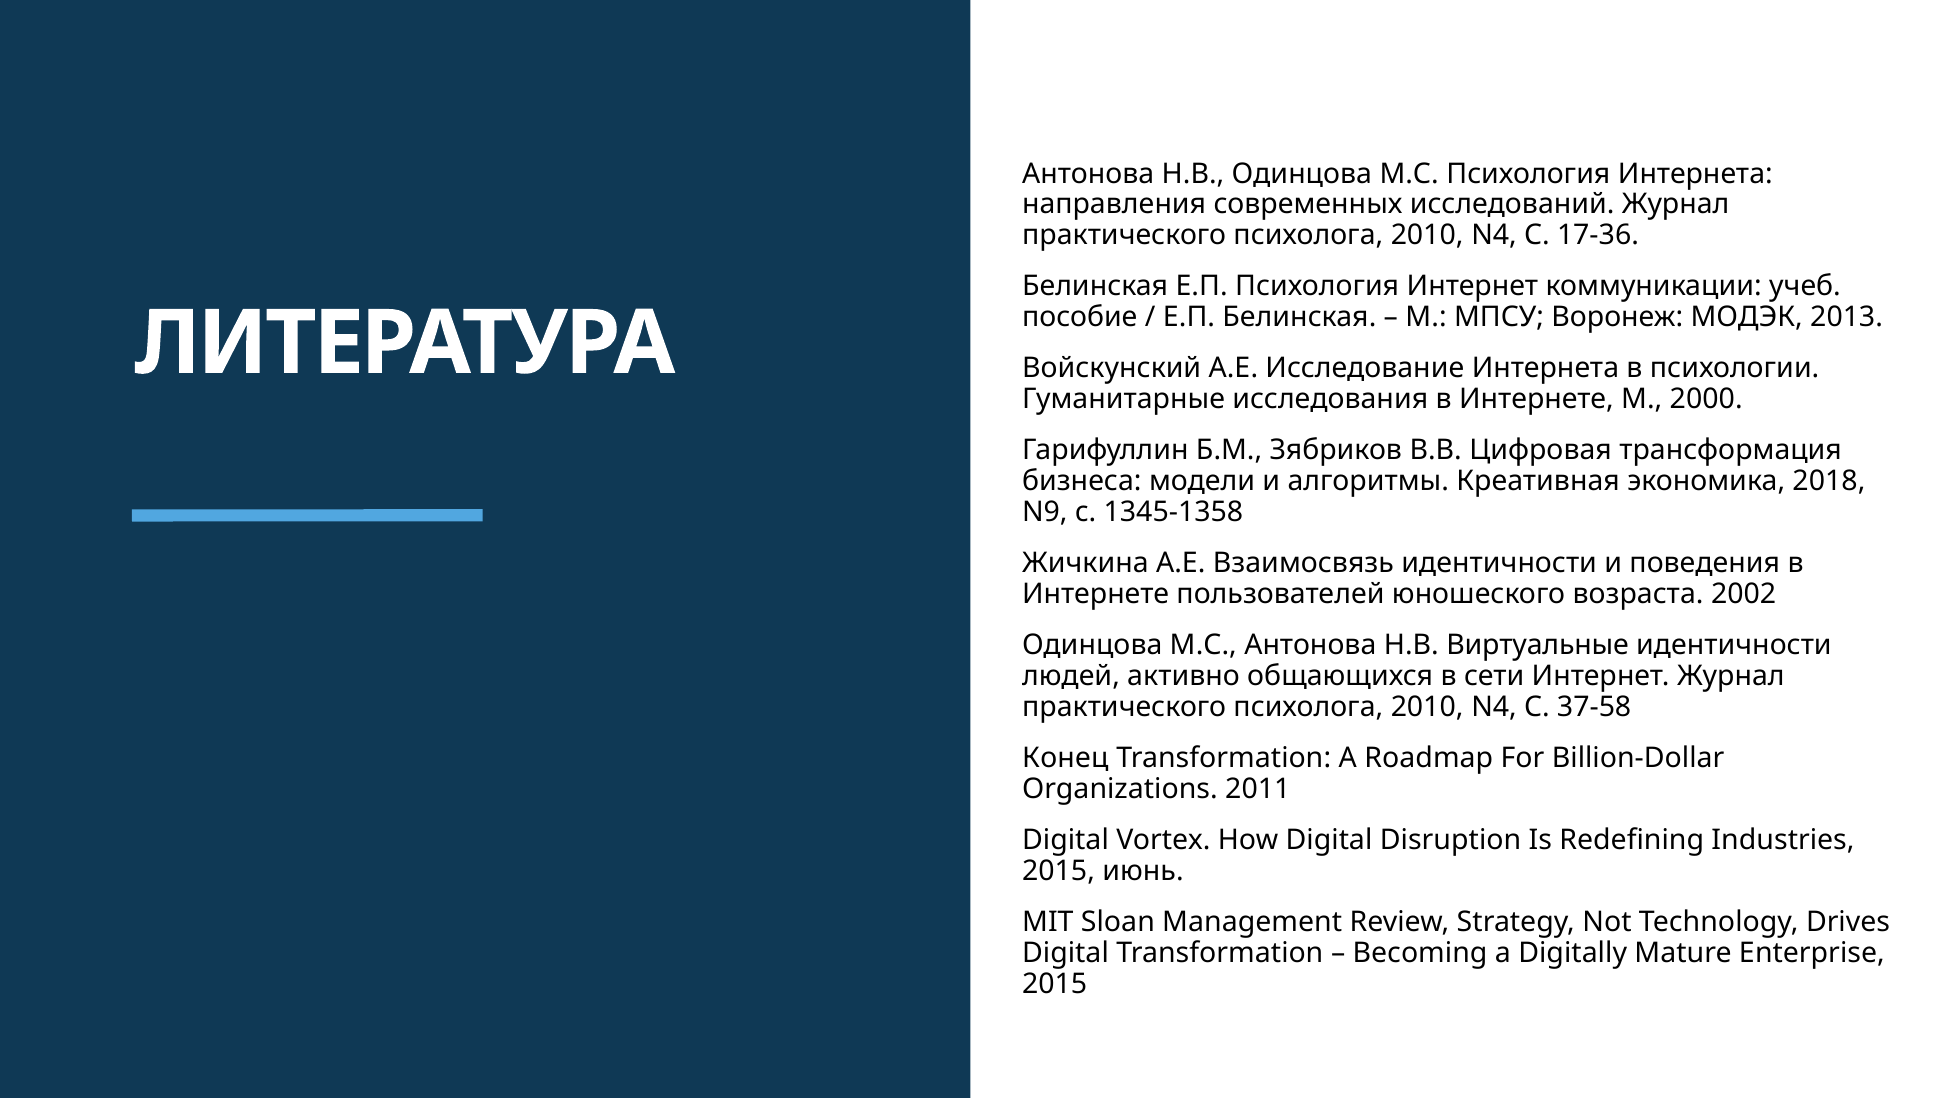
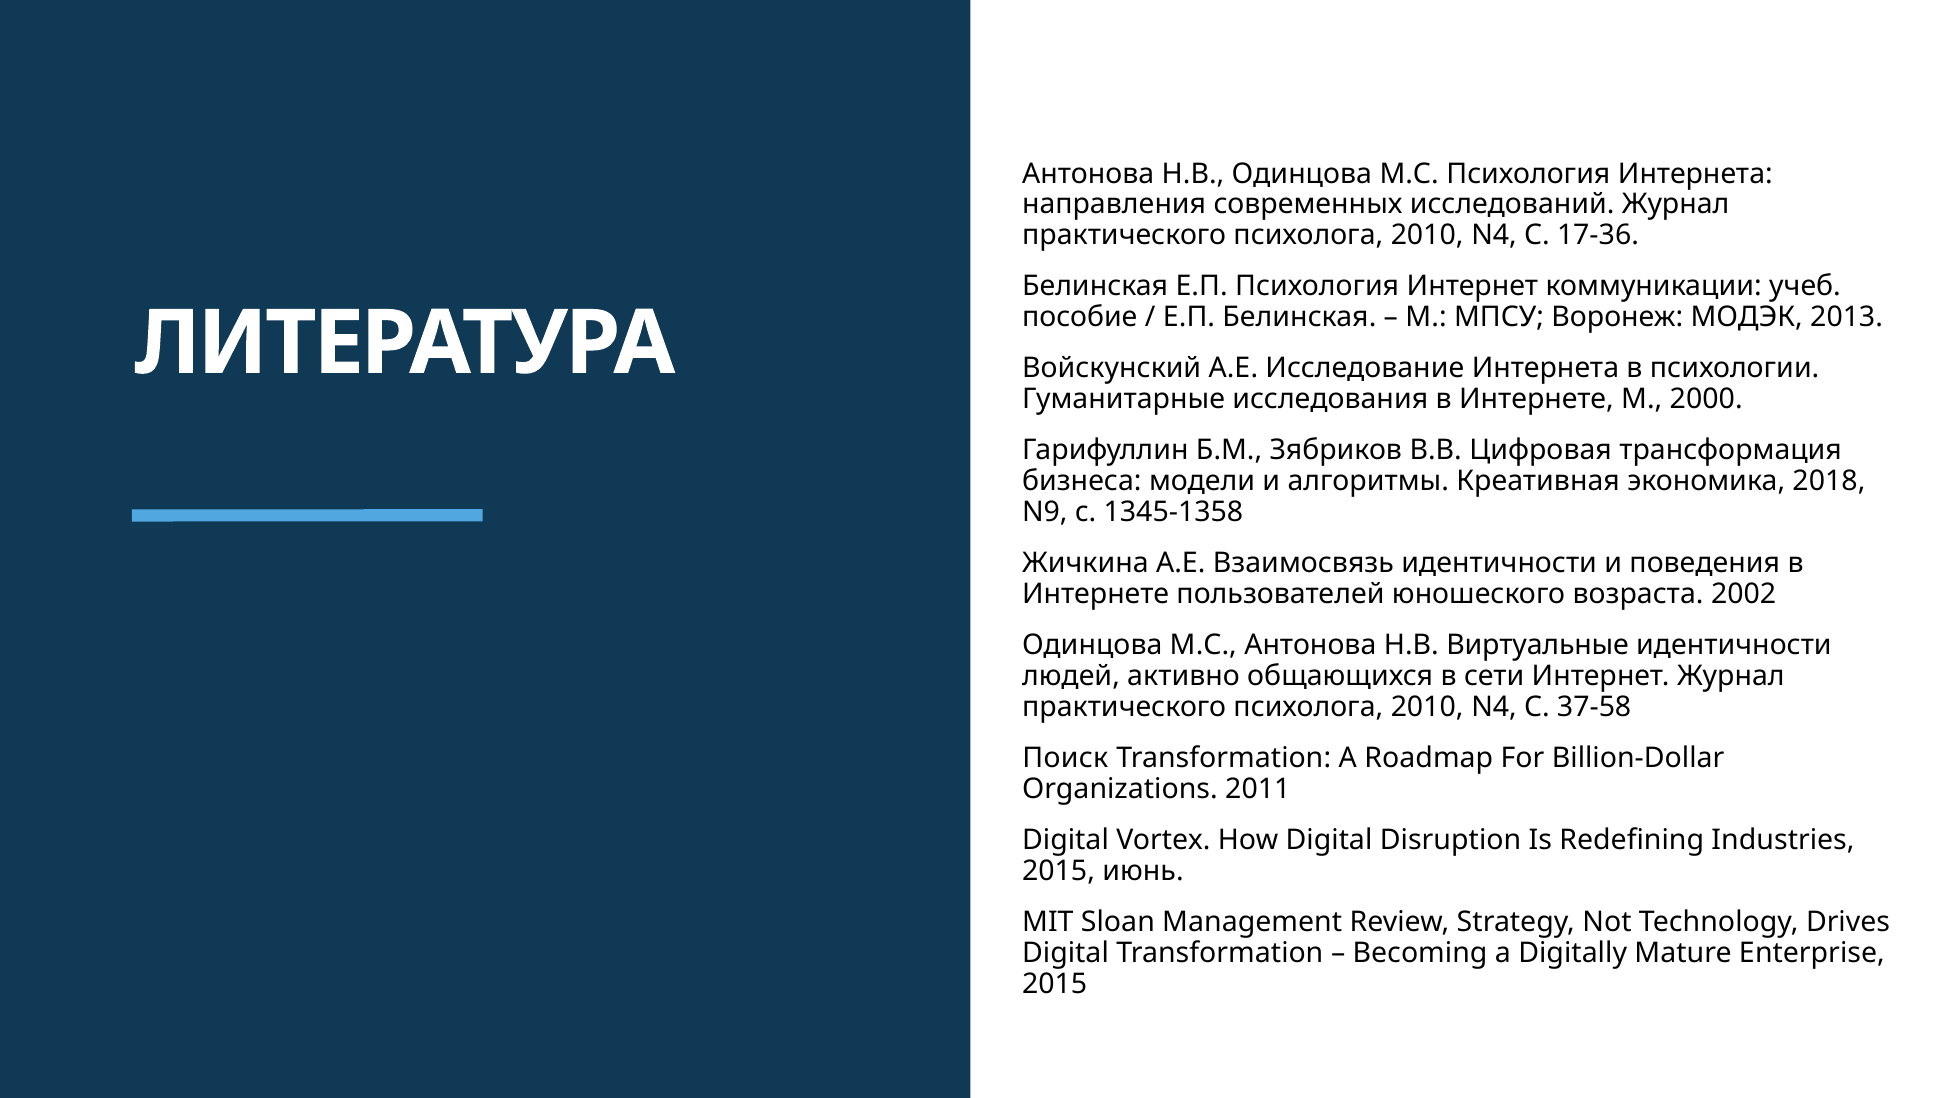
Конец: Конец -> Поиск (1065, 759)
